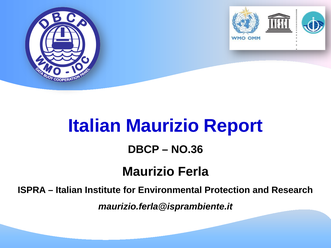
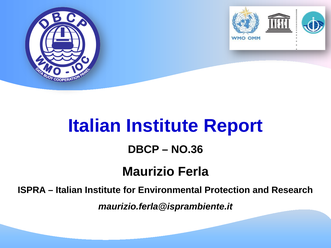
Maurizio: Maurizio -> Institute (162, 126)
